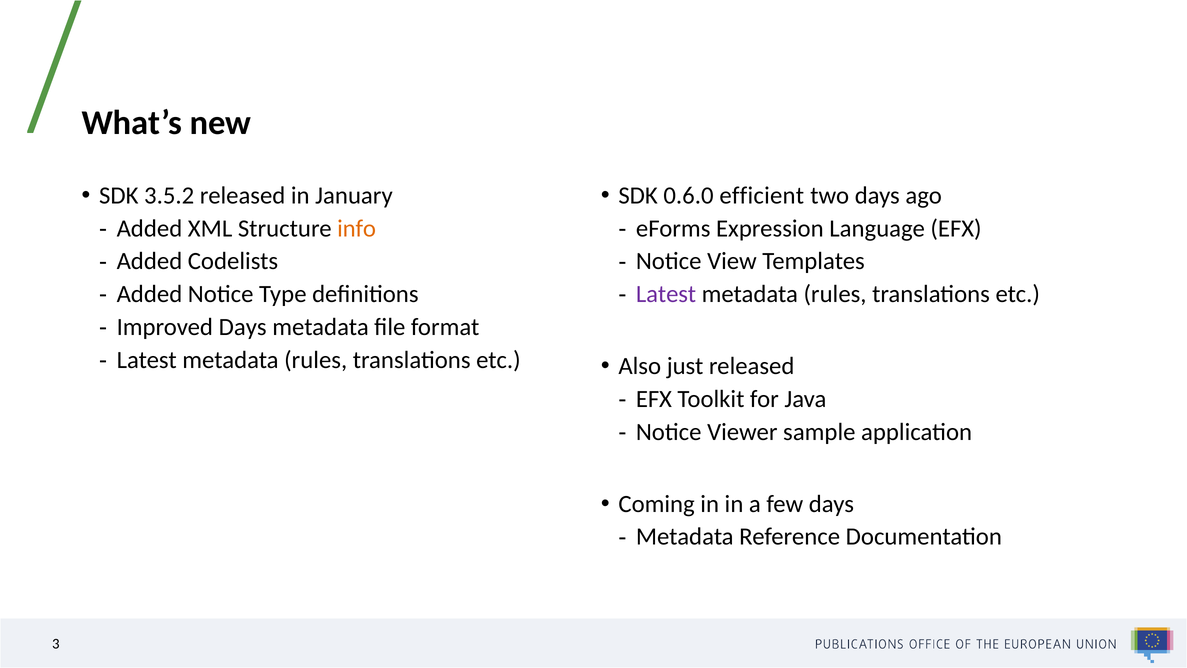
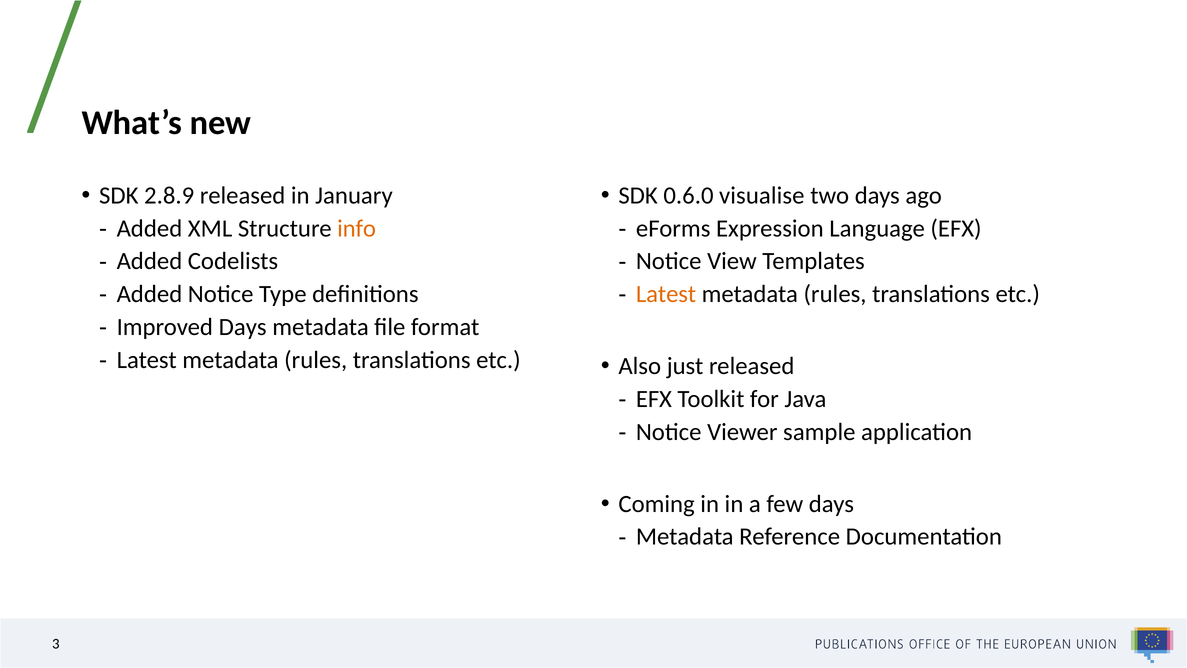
3.5.2: 3.5.2 -> 2.8.9 (169, 195)
efficient: efficient -> visualise (762, 195)
Latest colour: purple -> orange (666, 294)
